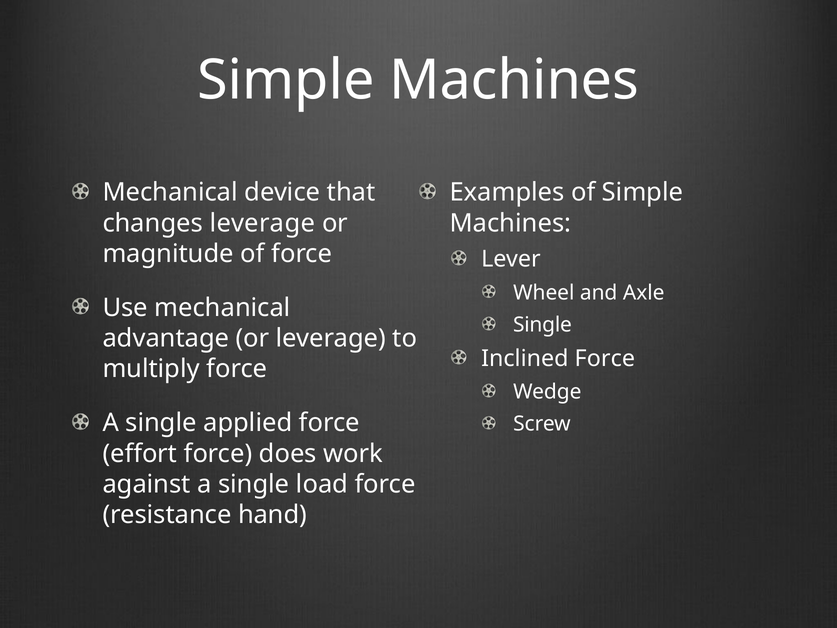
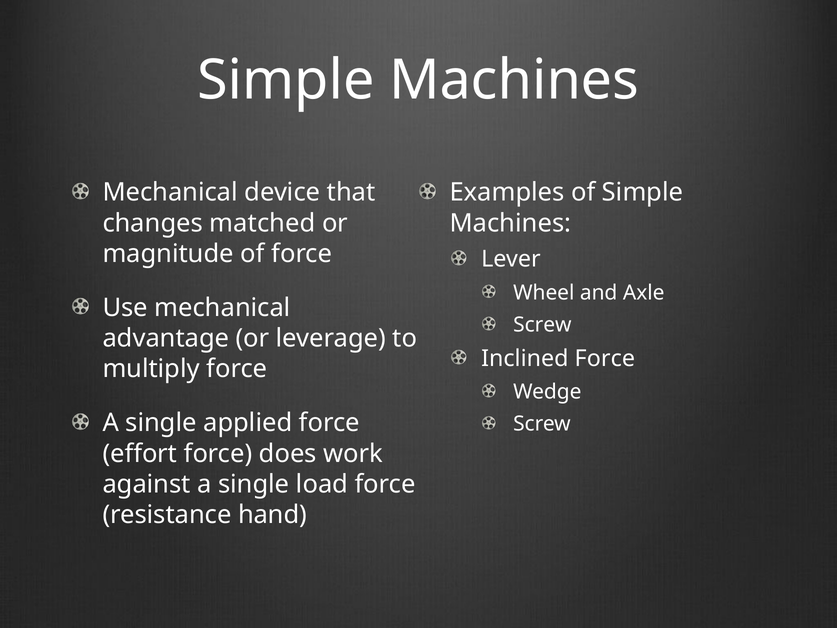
changes leverage: leverage -> matched (262, 223)
Single: Single -> Screw (542, 325)
